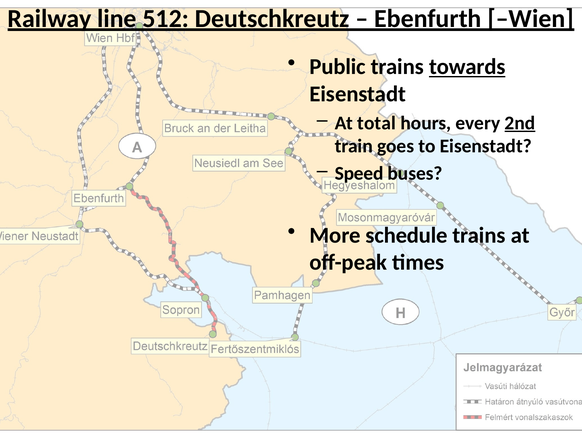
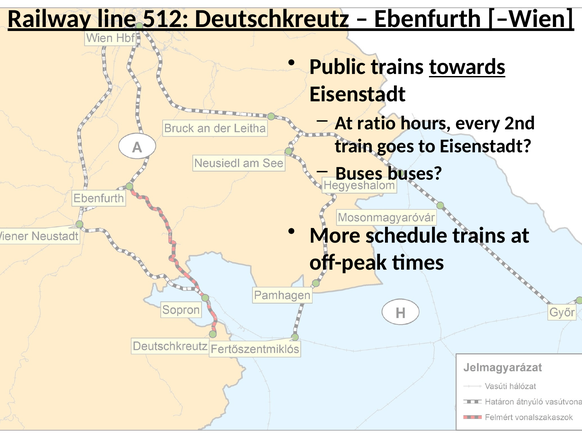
total: total -> ratio (377, 123)
2nd underline: present -> none (520, 123)
Speed: Speed -> Buses (359, 173)
